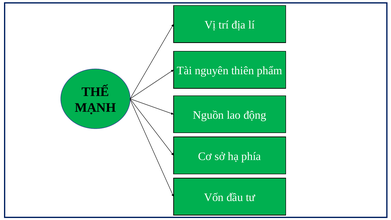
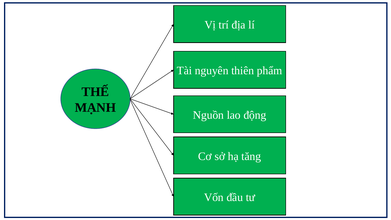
phía: phía -> tăng (251, 156)
